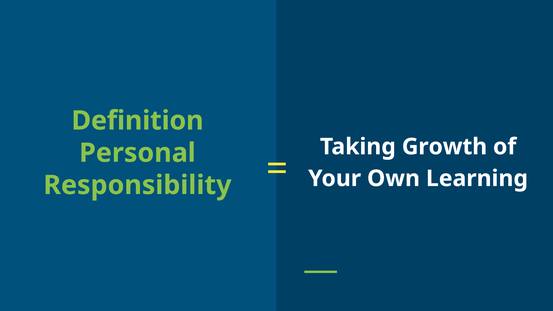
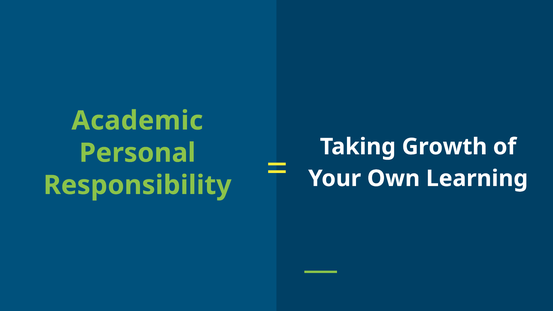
Definition: Definition -> Academic (137, 121)
